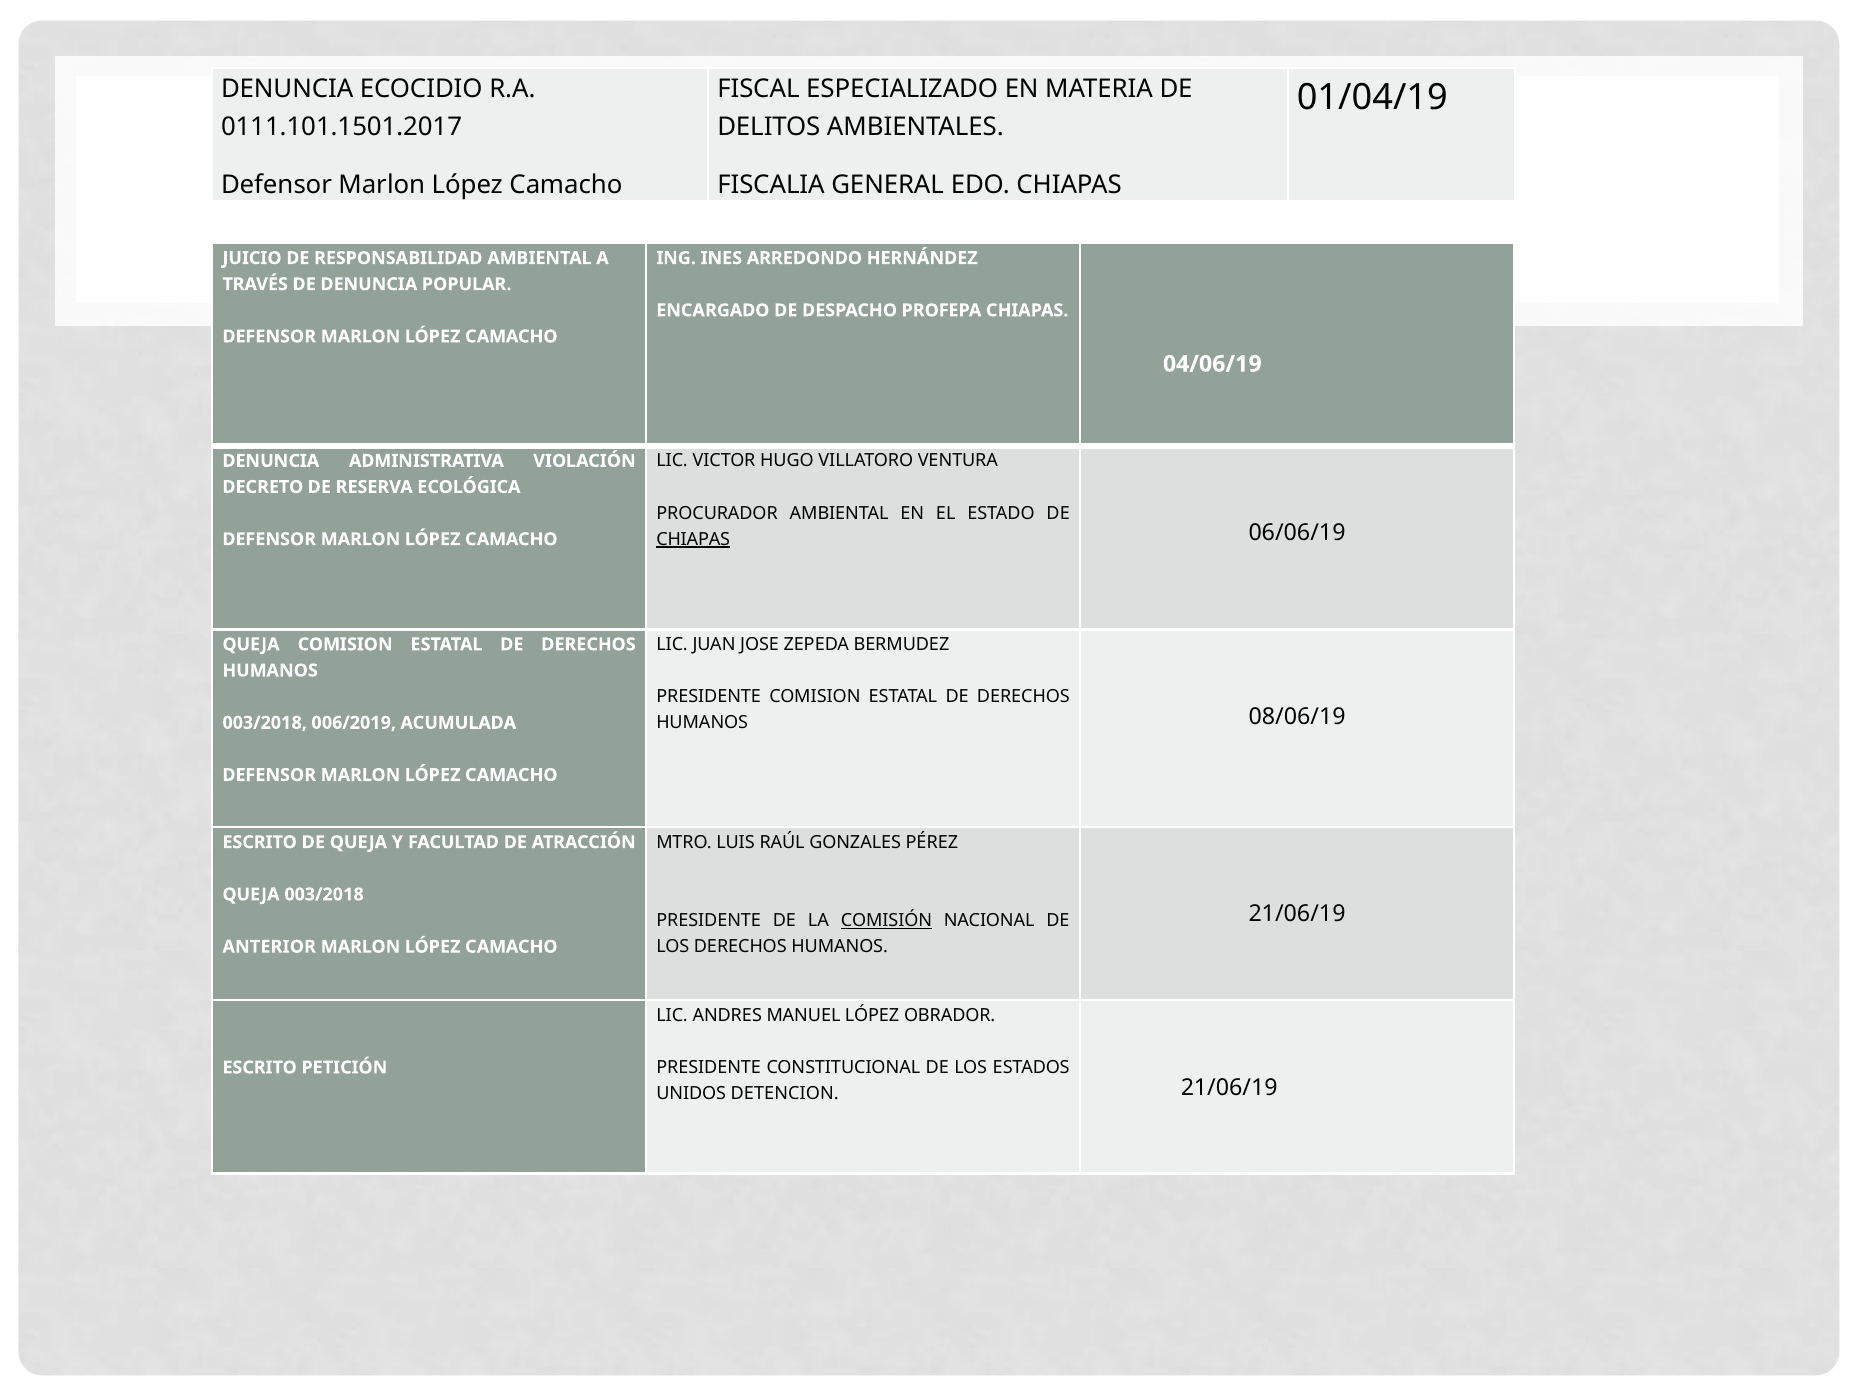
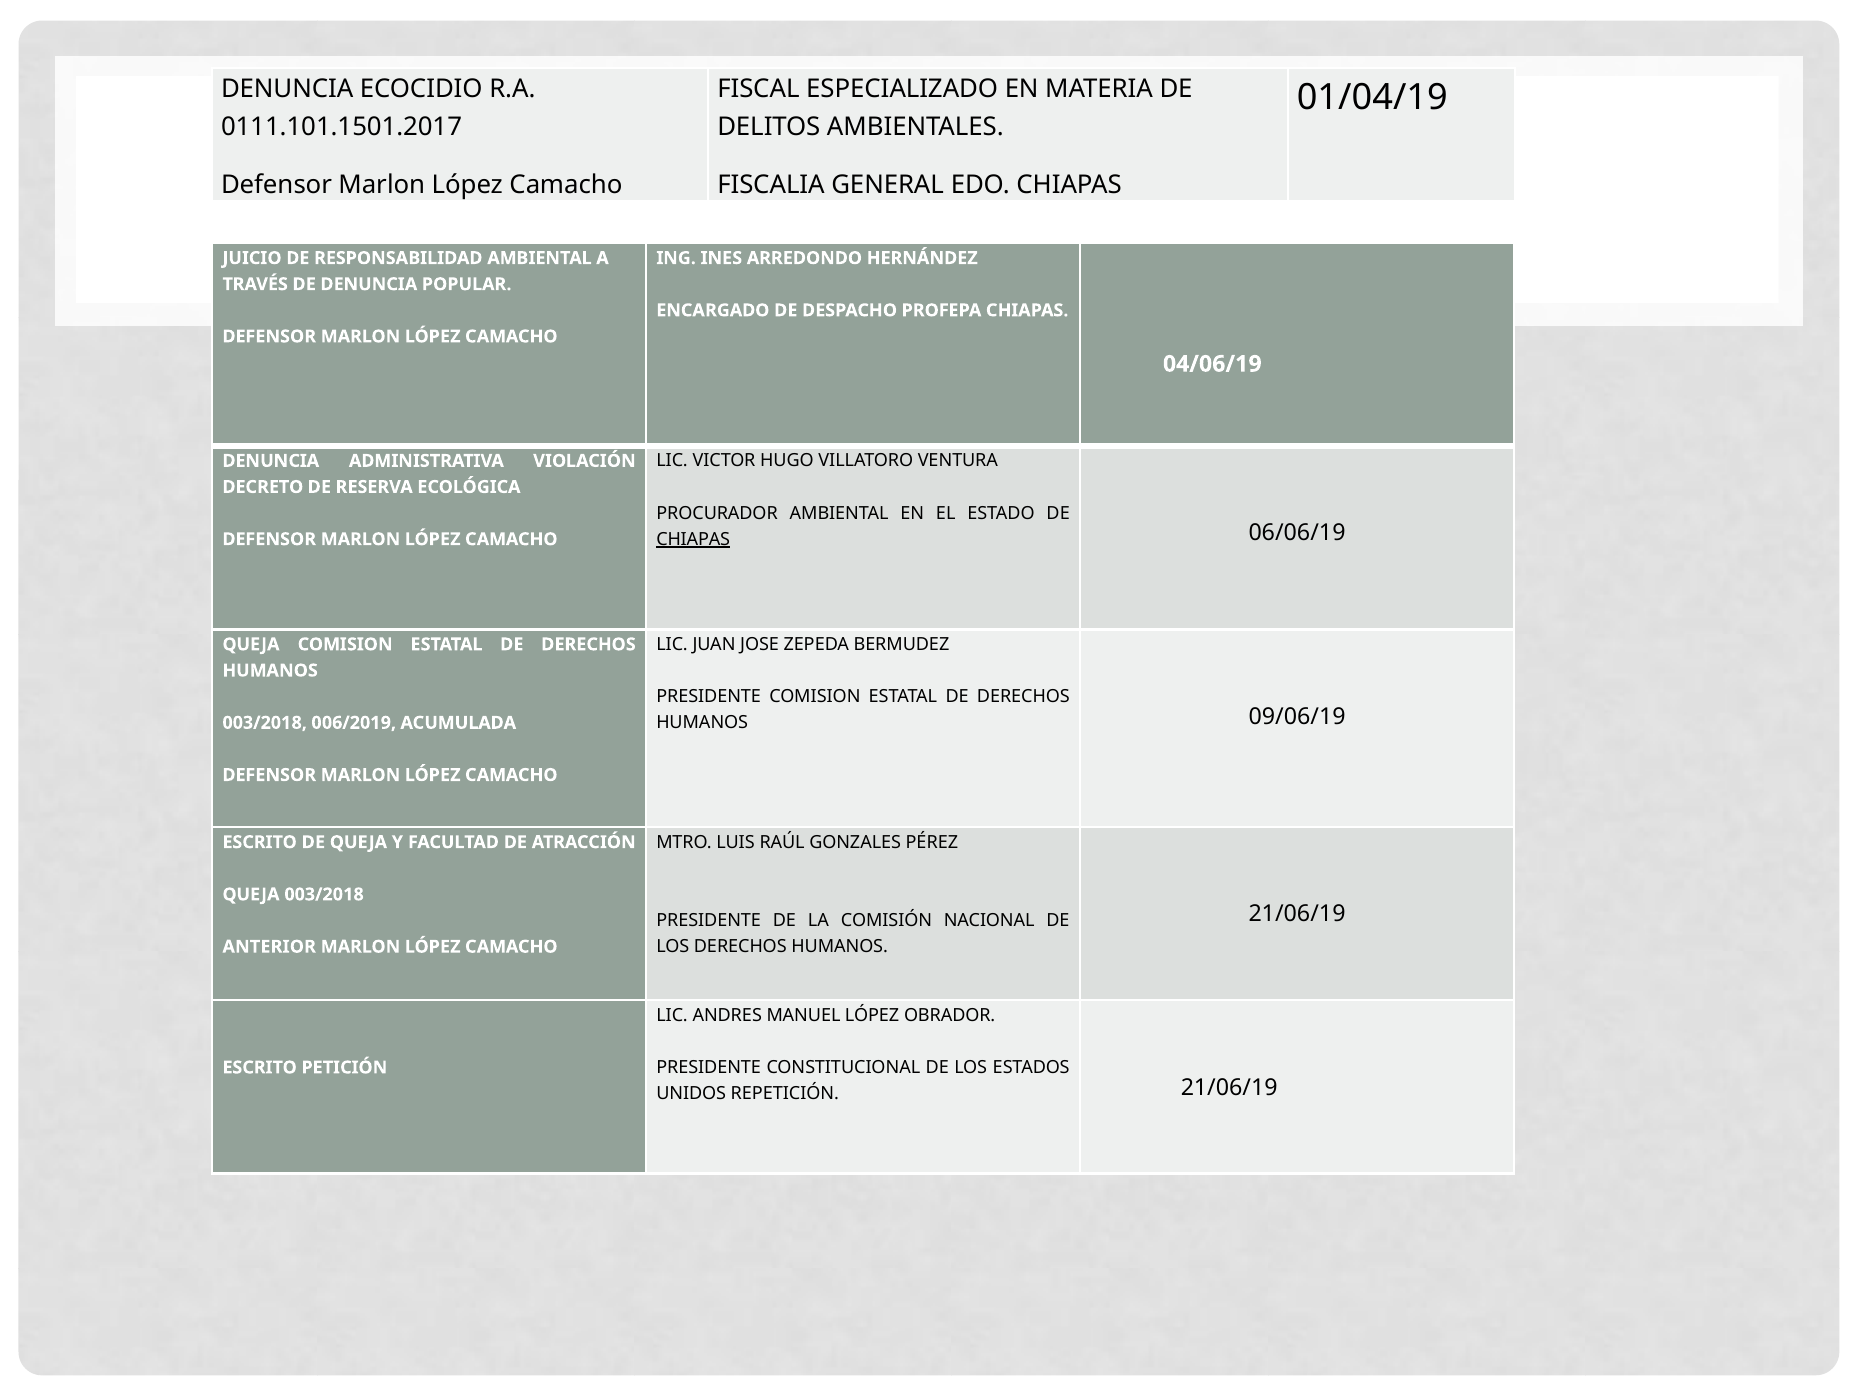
08/06/19: 08/06/19 -> 09/06/19 (1297, 716)
COMISIÓN underline: present -> none (886, 920)
DETENCION: DETENCION -> REPETICIÓN (785, 1093)
